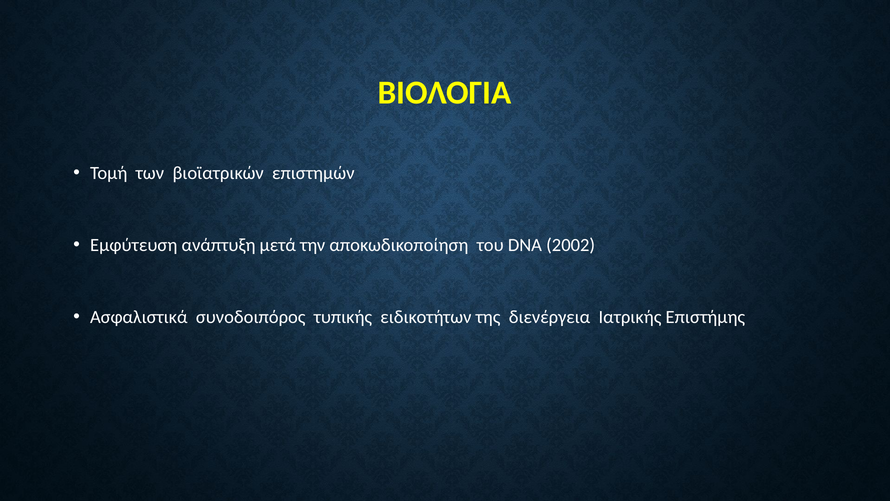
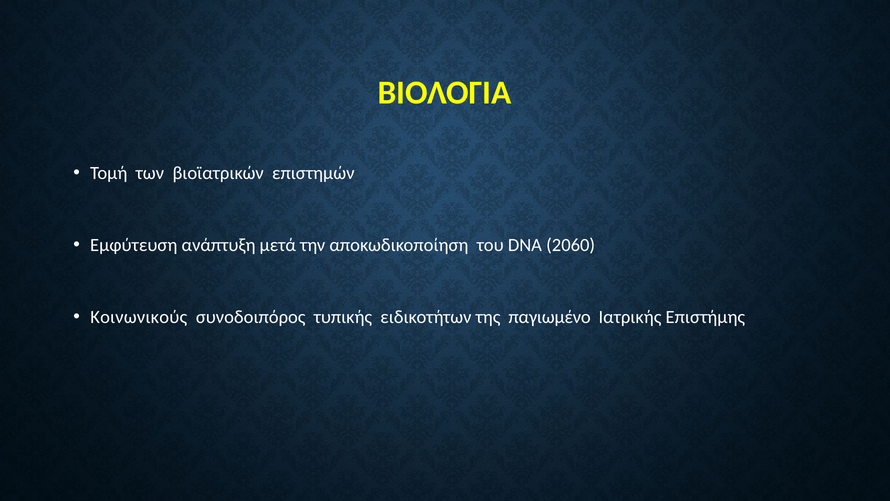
2002: 2002 -> 2060 (571, 245)
Ασφαλιστικά: Ασφαλιστικά -> Κοινωνικούς (139, 317)
διενέργεια: διενέργεια -> παγιωμένο (550, 317)
